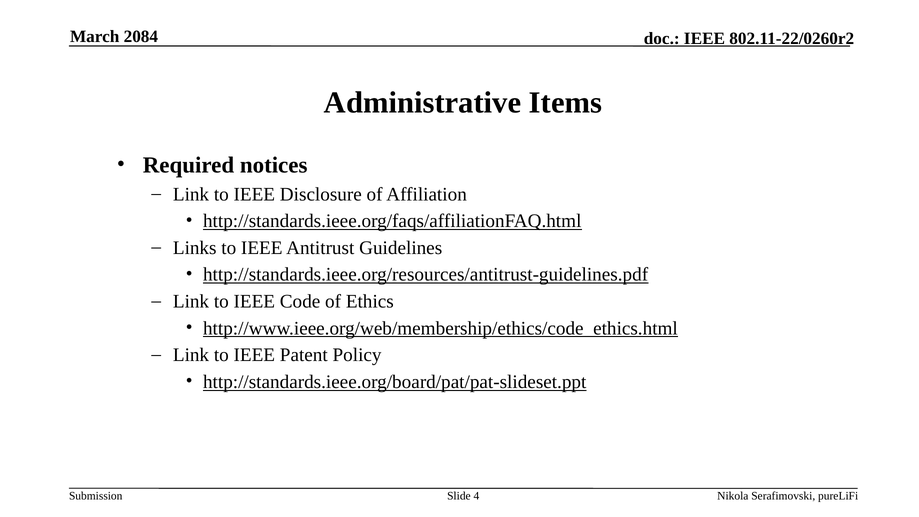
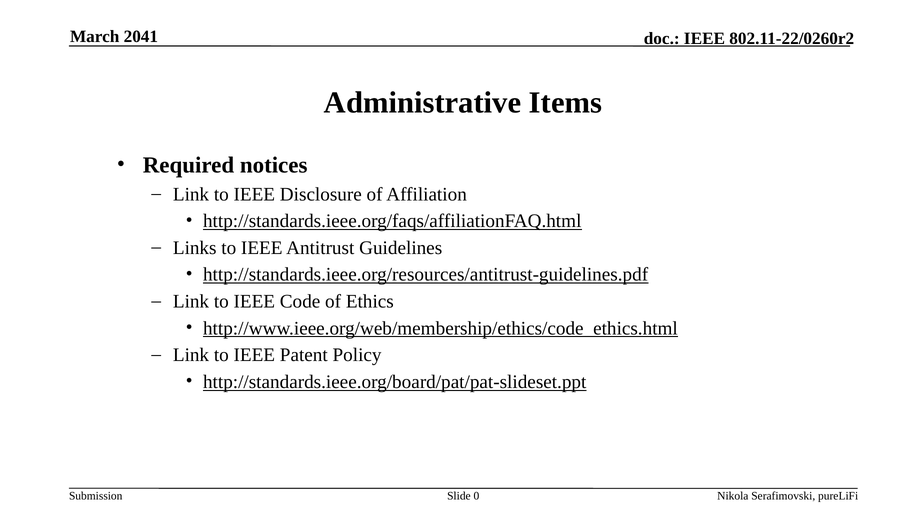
2084: 2084 -> 2041 (141, 37)
4: 4 -> 0 (476, 496)
